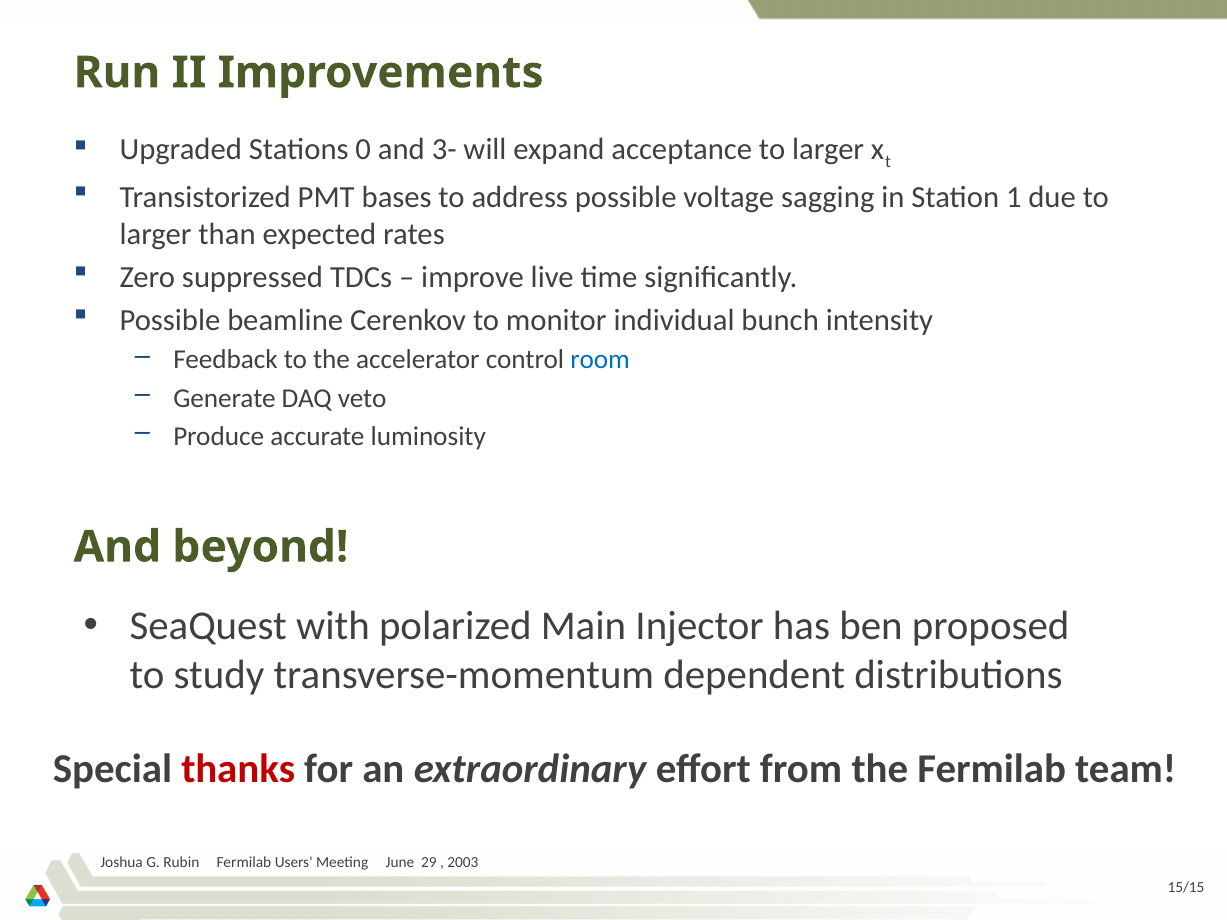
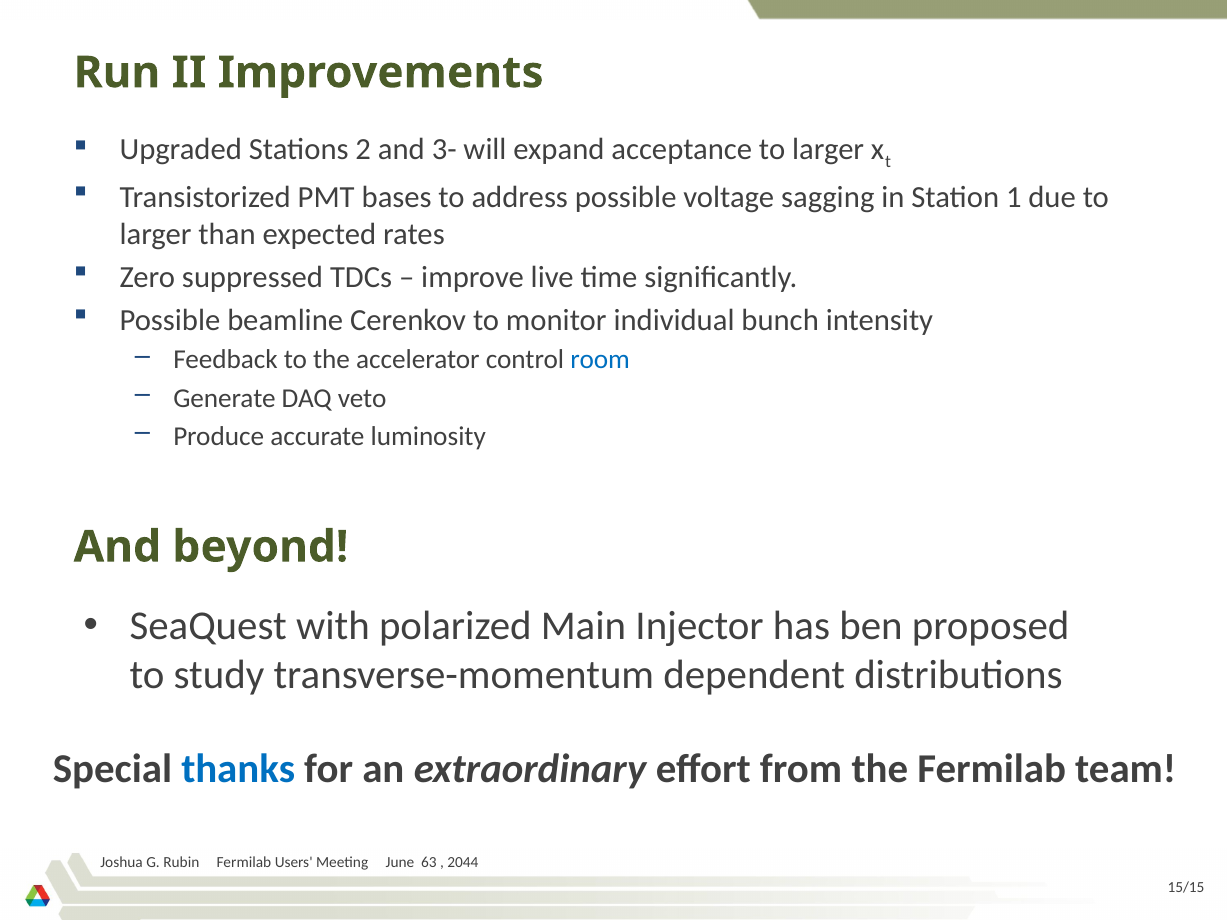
0: 0 -> 2 (363, 149)
thanks colour: red -> blue (238, 770)
29: 29 -> 63 (429, 863)
2003: 2003 -> 2044 (463, 863)
